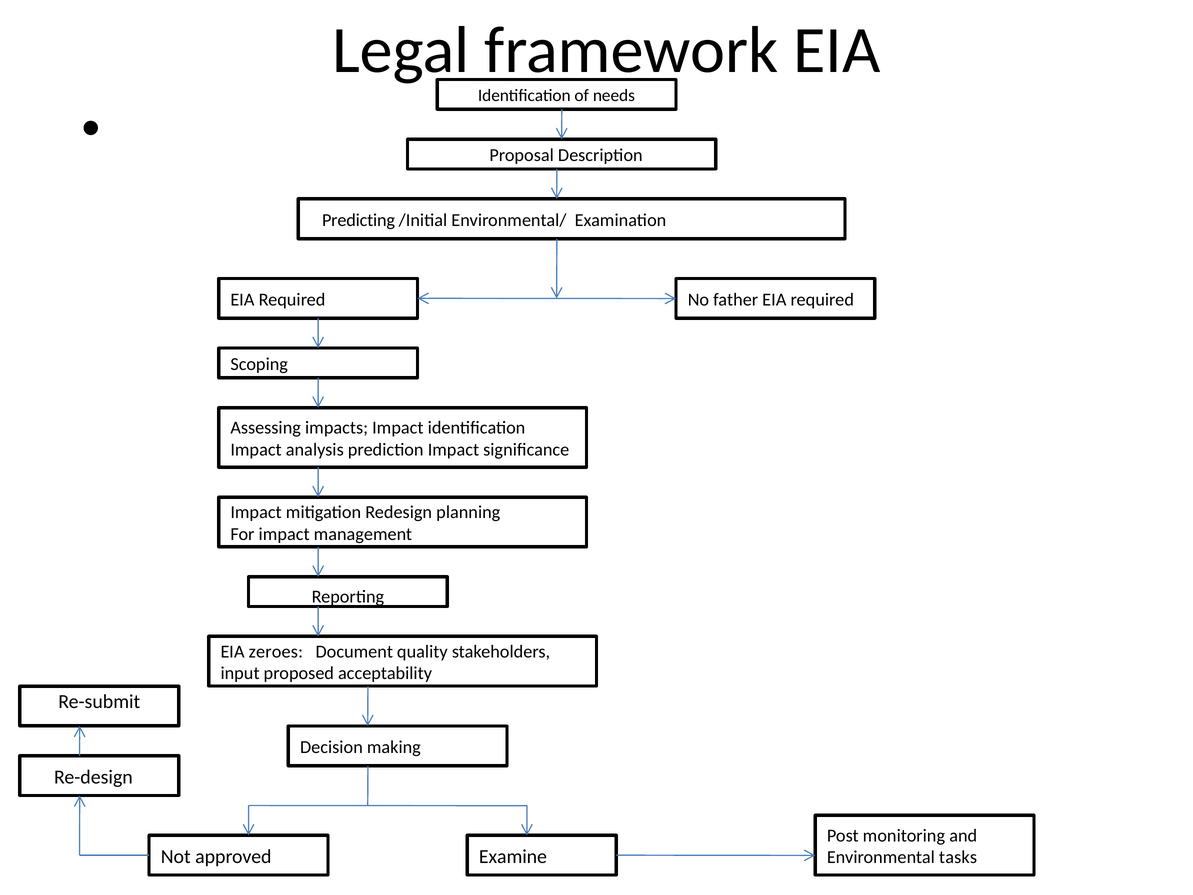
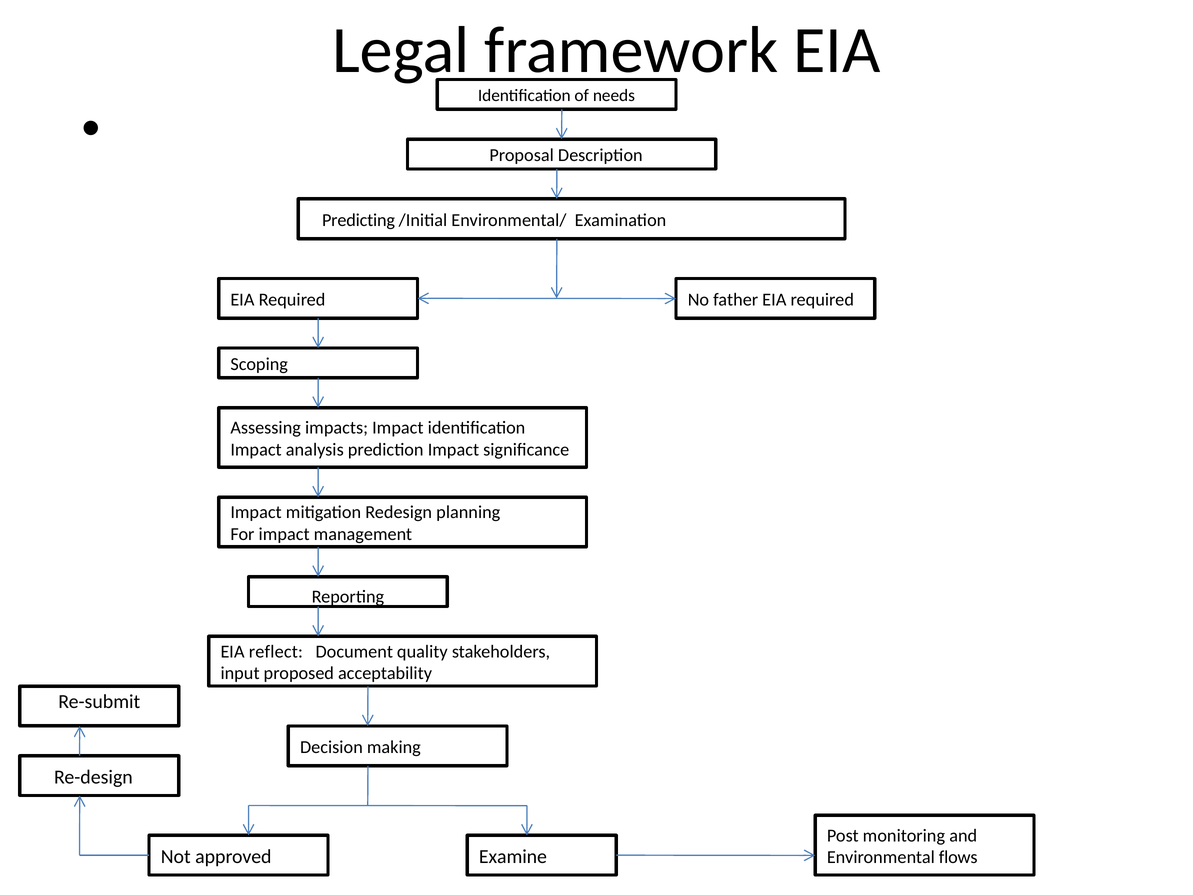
zeroes: zeroes -> reflect (276, 651)
tasks: tasks -> flows (958, 857)
